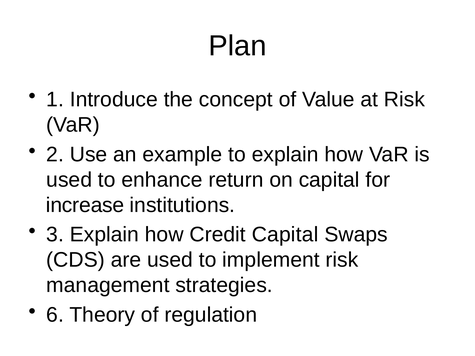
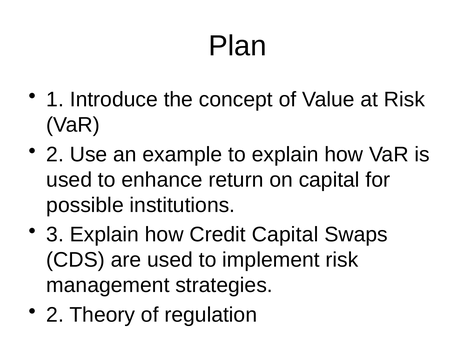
increase: increase -> possible (85, 205)
6: 6 -> 2 (55, 315)
